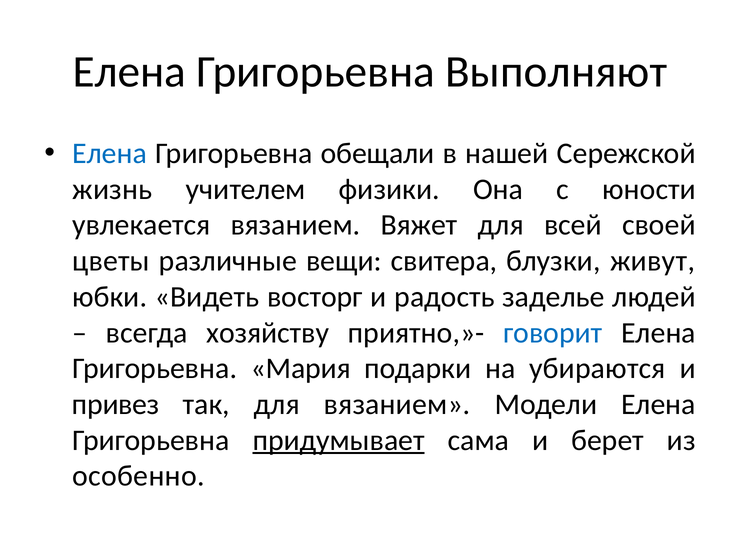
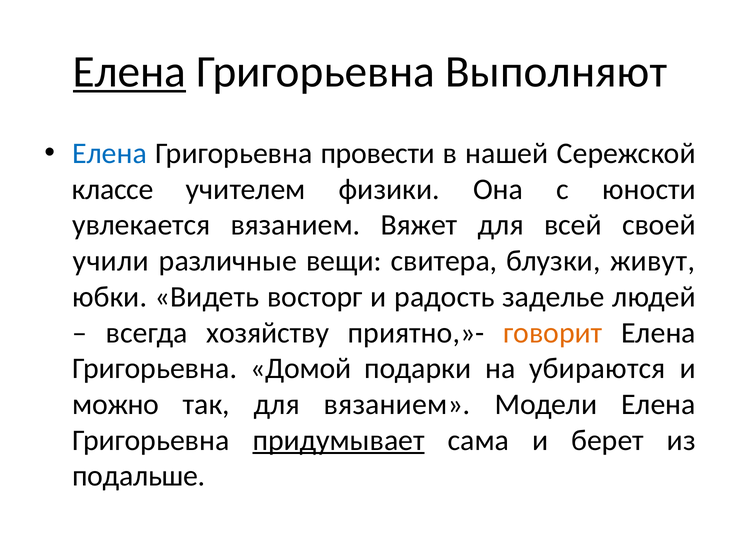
Елена underline: none -> present (130, 72)
обещали: обещали -> провести (378, 153)
жизнь: жизнь -> классе (113, 189)
цветы: цветы -> учили (111, 261)
говорит colour: blue -> orange (553, 332)
Мария: Мария -> Домой (301, 368)
привез: привез -> можно (116, 404)
особенно: особенно -> подальше (139, 476)
